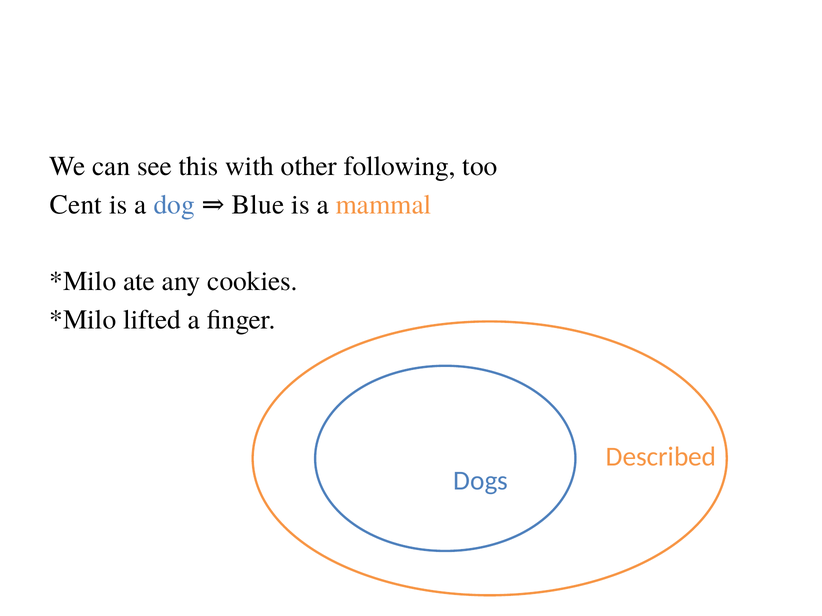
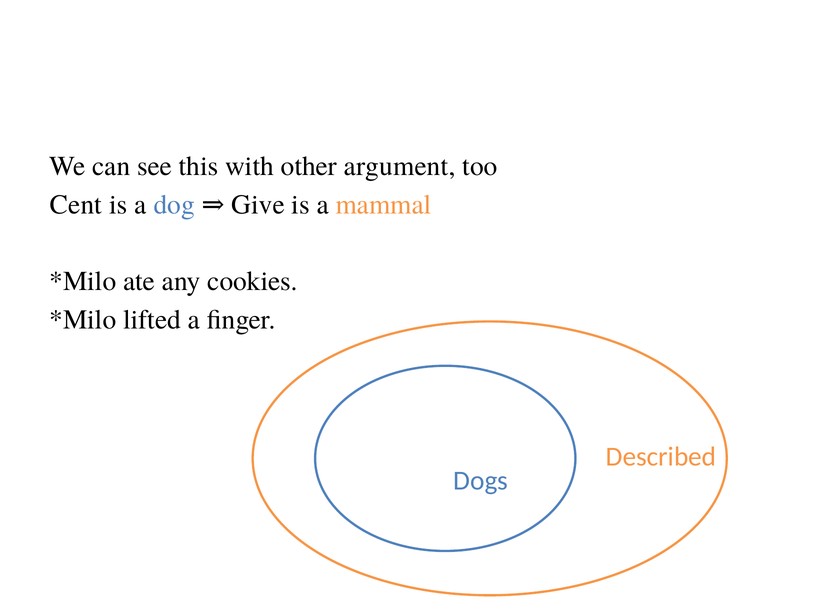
following: following -> argument (400, 166)
Blue: Blue -> Give (258, 205)
